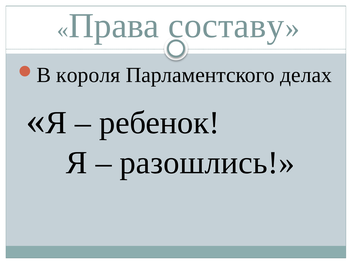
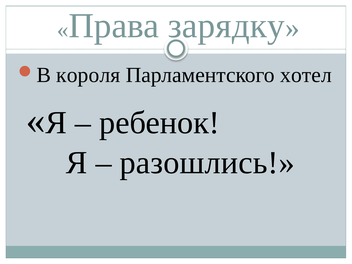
составу: составу -> зарядку (226, 26)
делах: делах -> хотел (306, 75)
